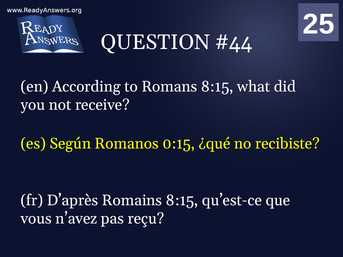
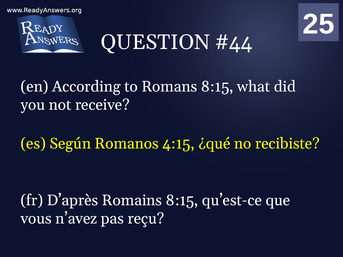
0:15: 0:15 -> 4:15 (179, 144)
